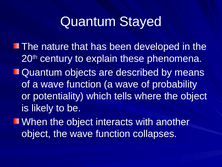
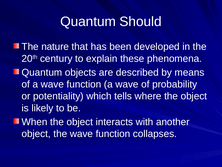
Stayed: Stayed -> Should (141, 22)
